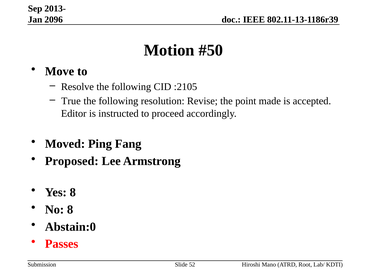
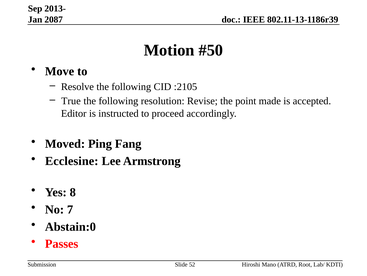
2096: 2096 -> 2087 (54, 20)
Proposed: Proposed -> Ecclesine (72, 161)
No 8: 8 -> 7 (70, 209)
